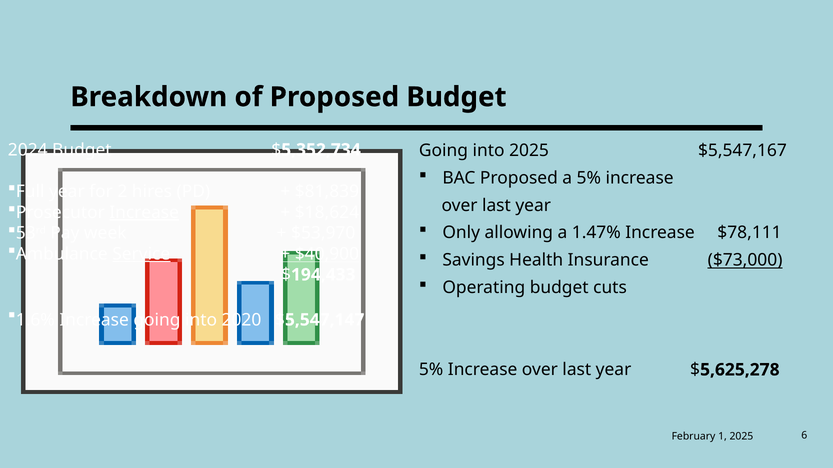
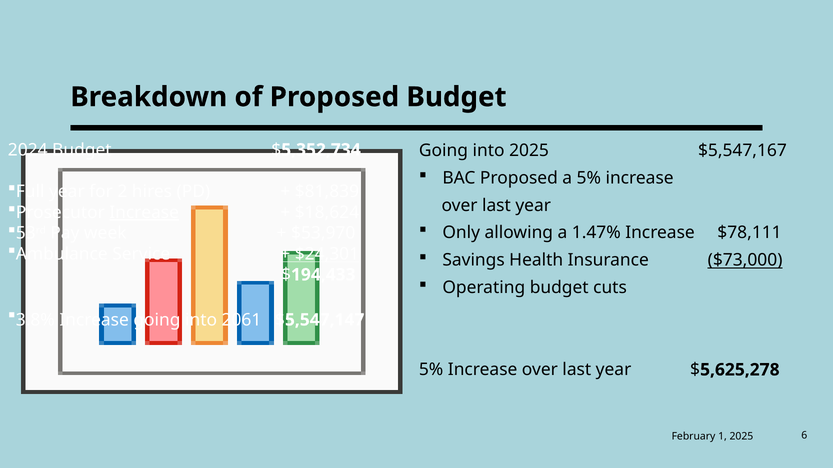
Service underline: present -> none (141, 254)
$40,900: $40,900 -> $24,301 (327, 254)
1.6%: 1.6% -> 3.8% (35, 320)
2020: 2020 -> 2061 (241, 320)
